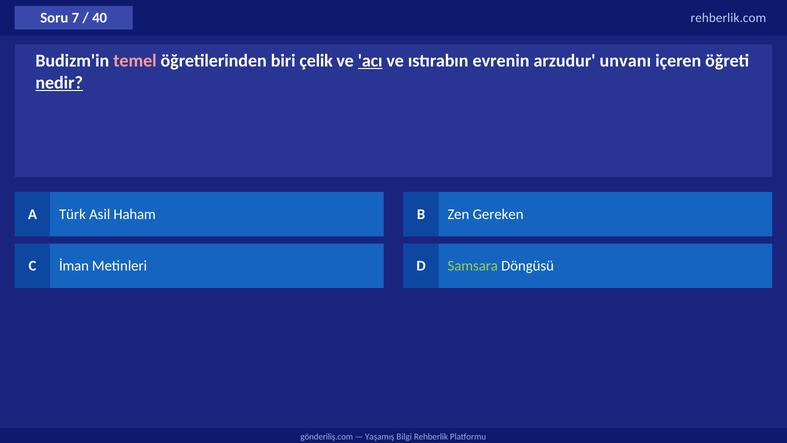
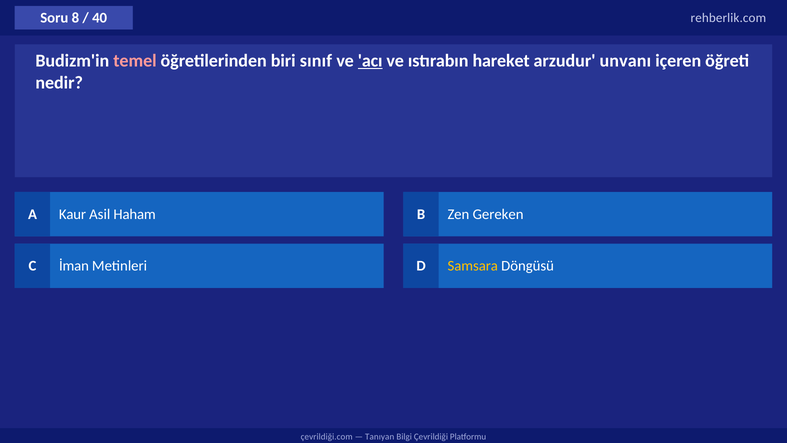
7: 7 -> 8 (75, 18)
çelik: çelik -> sınıf (316, 61)
evrenin: evrenin -> hareket (501, 61)
nedir underline: present -> none (59, 83)
Türk: Türk -> Kaur (73, 214)
Samsara colour: light green -> yellow (473, 266)
gönderiliş.com: gönderiliş.com -> çevrildiği.com (327, 437)
Yaşamış: Yaşamış -> Tanıyan (380, 437)
Rehberlik: Rehberlik -> Çevrildiği (431, 437)
